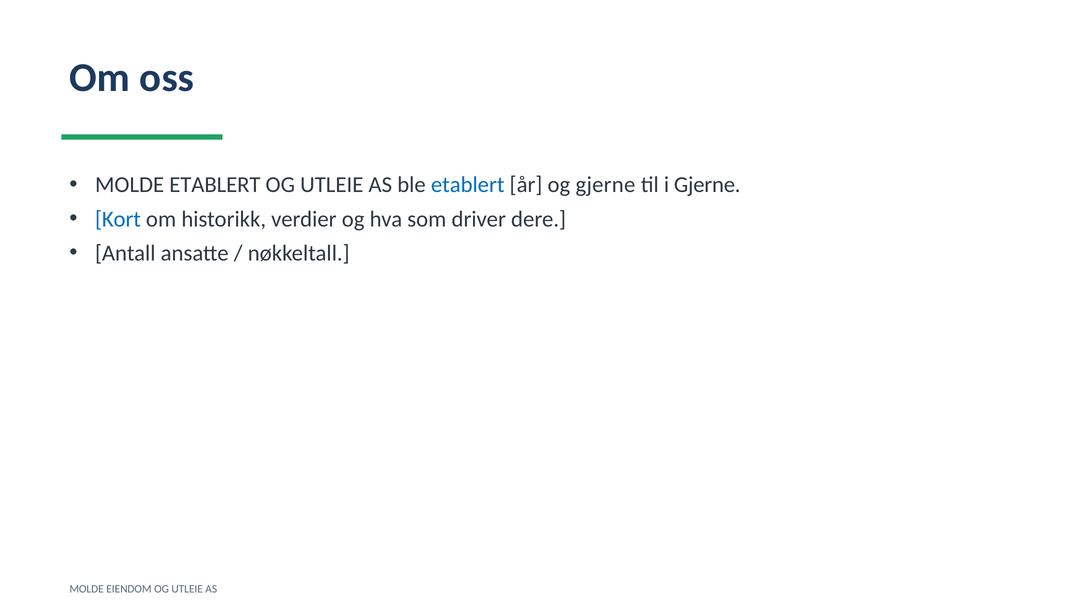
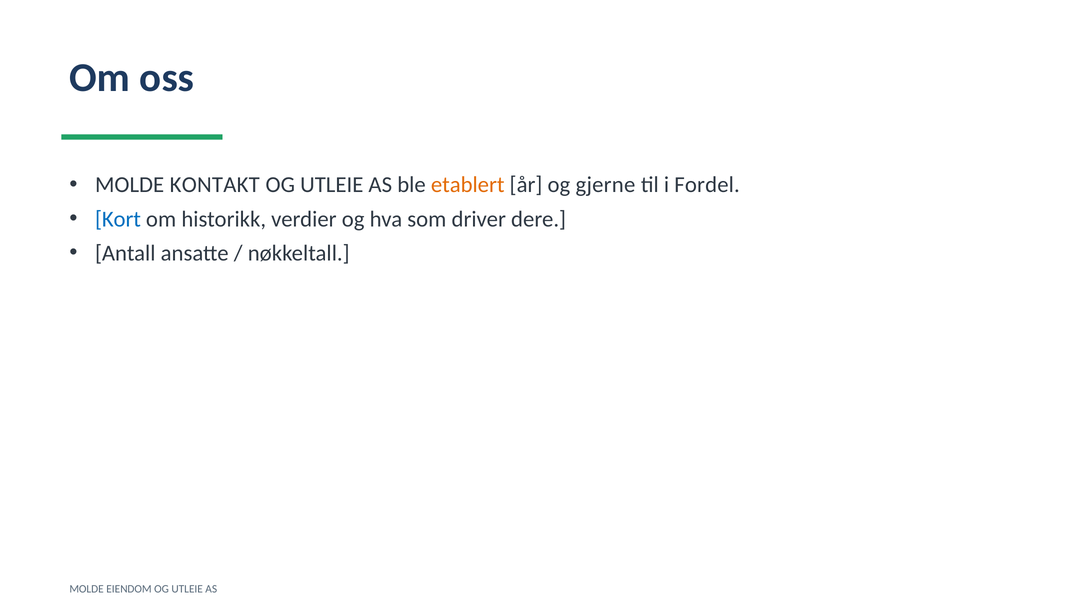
MOLDE ETABLERT: ETABLERT -> KONTAKT (215, 185)
etablert colour: blue -> orange (468, 185)
i Gjerne: Gjerne -> Fordel (707, 185)
